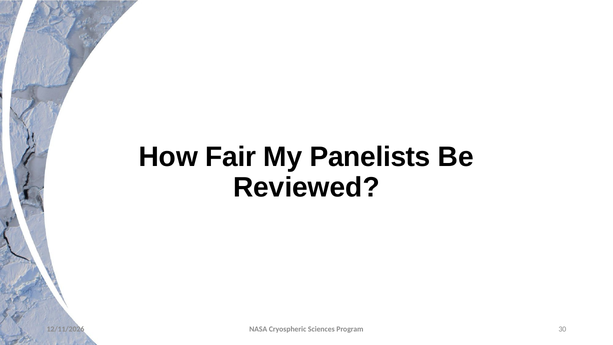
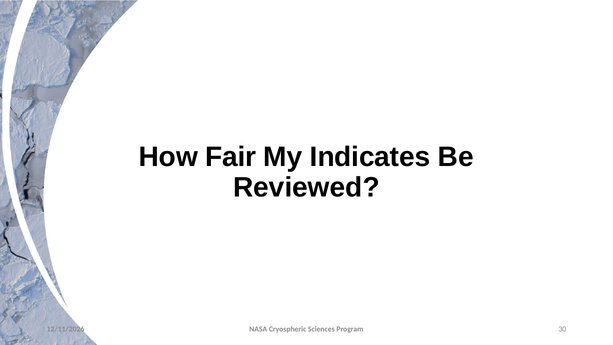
Panelists: Panelists -> Indicates (370, 157)
